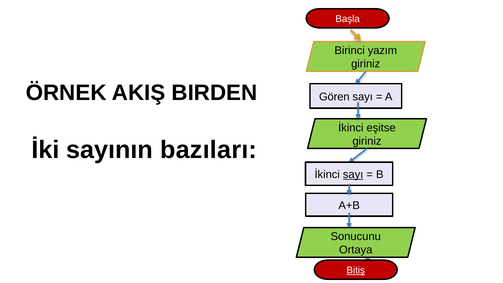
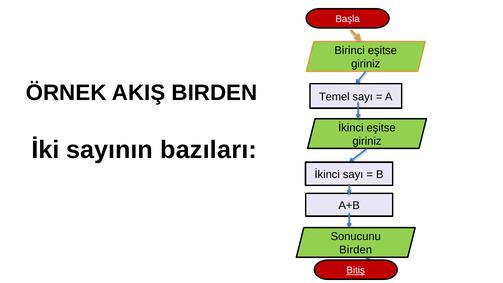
Birinci yazım: yazım -> eşitse (382, 51)
Gören: Gören -> Temel (334, 97)
sayı underline: present -> none (353, 175)
Ortaya: Ortaya -> Birden (356, 250)
